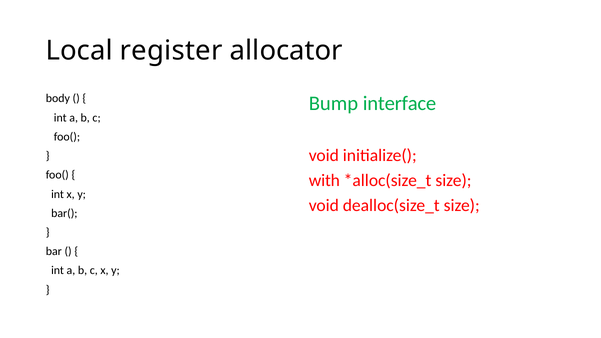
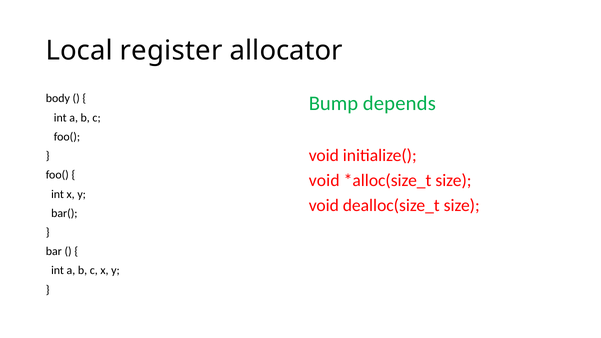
interface: interface -> depends (399, 103)
with: with -> void (324, 180)
